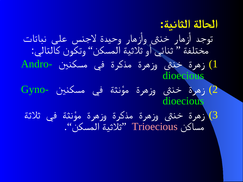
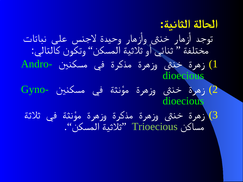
Trioecious colour: pink -> light green (155, 127)
